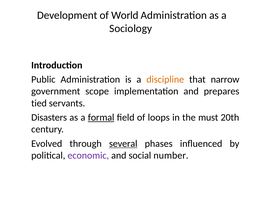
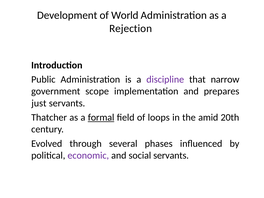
Sociology: Sociology -> Rejection (131, 28)
discipline colour: orange -> purple (165, 79)
tied: tied -> just (39, 103)
Disasters: Disasters -> Thatcher (49, 117)
must: must -> amid (208, 117)
several underline: present -> none (123, 144)
social number: number -> servants (171, 155)
